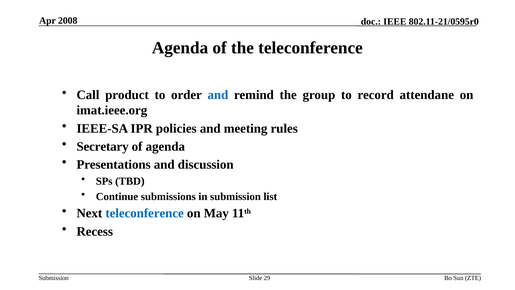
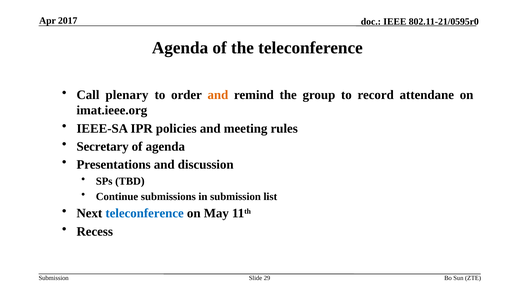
2008: 2008 -> 2017 (68, 20)
product: product -> plenary (127, 95)
and colour: blue -> orange (218, 95)
